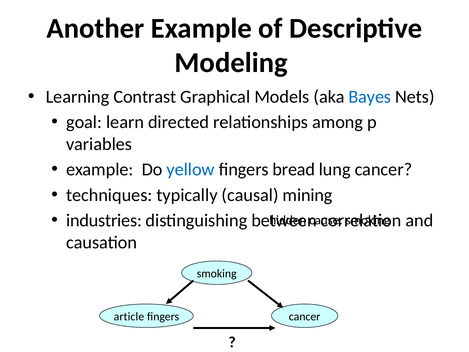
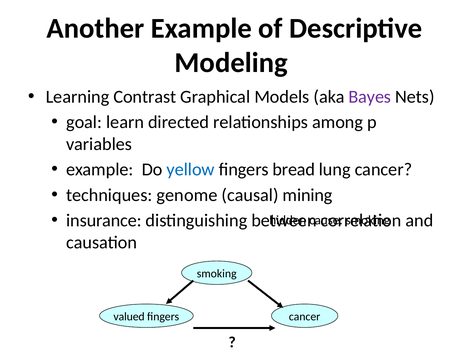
Bayes colour: blue -> purple (370, 97)
typically: typically -> genome (187, 195)
industries: industries -> insurance (104, 220)
article: article -> valued (129, 316)
